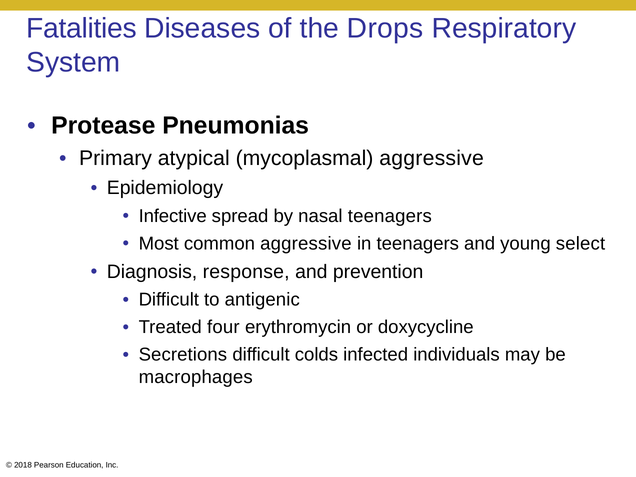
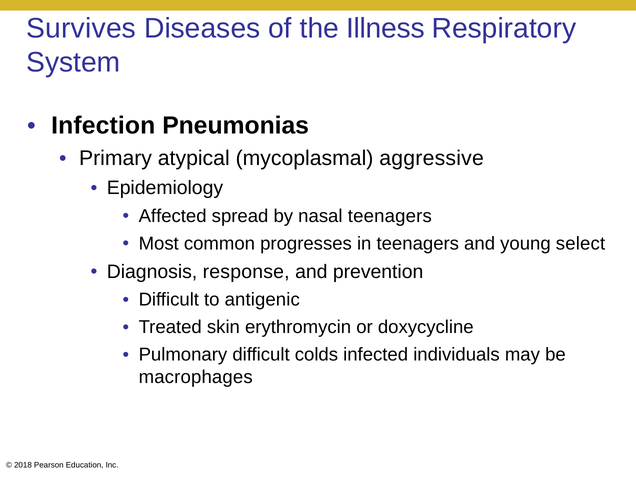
Fatalities: Fatalities -> Survives (81, 28)
Drops: Drops -> Illness (385, 28)
Protease: Protease -> Infection (103, 126)
Infective: Infective -> Affected (173, 216)
common aggressive: aggressive -> progresses (306, 244)
four: four -> skin (223, 327)
Secretions: Secretions -> Pulmonary (183, 355)
